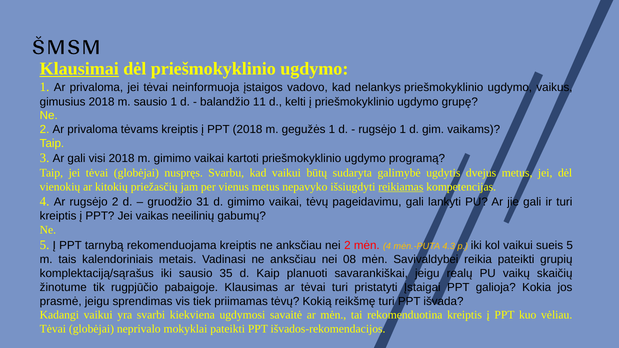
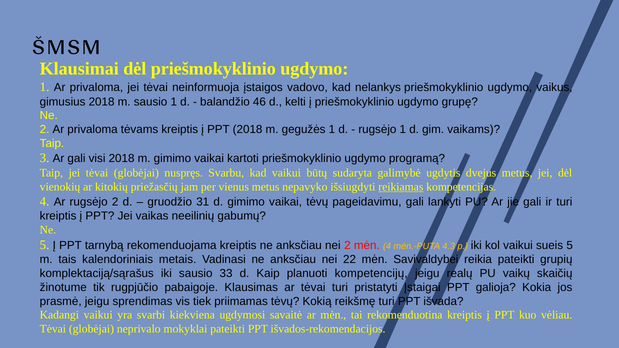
Klausimai underline: present -> none (79, 69)
11: 11 -> 46 (259, 102)
08: 08 -> 22 (350, 260)
35: 35 -> 33 (226, 274)
savarankiškai: savarankiškai -> kompetencijų (371, 274)
